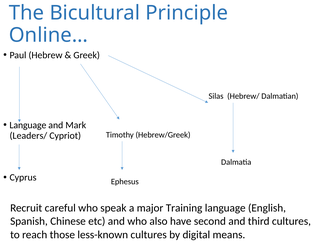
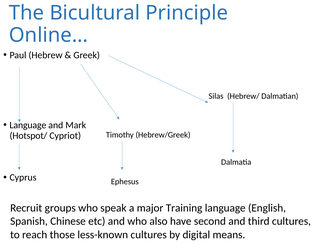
Leaders/: Leaders/ -> Hotspot/ (28, 135)
careful: careful -> groups (60, 208)
